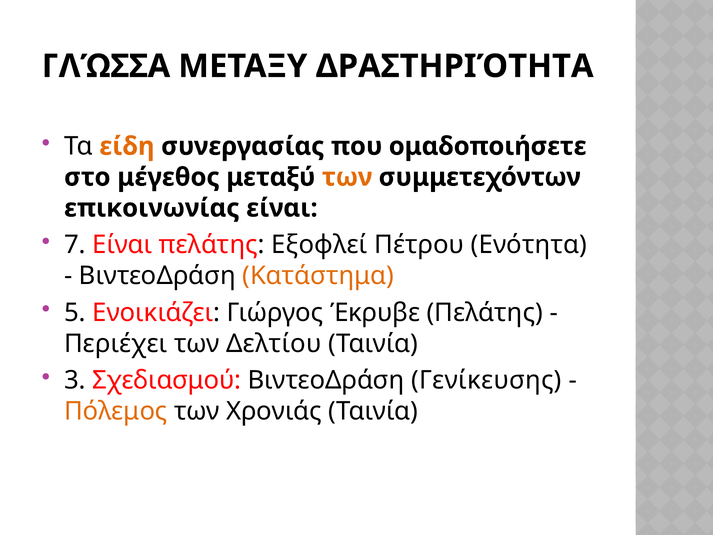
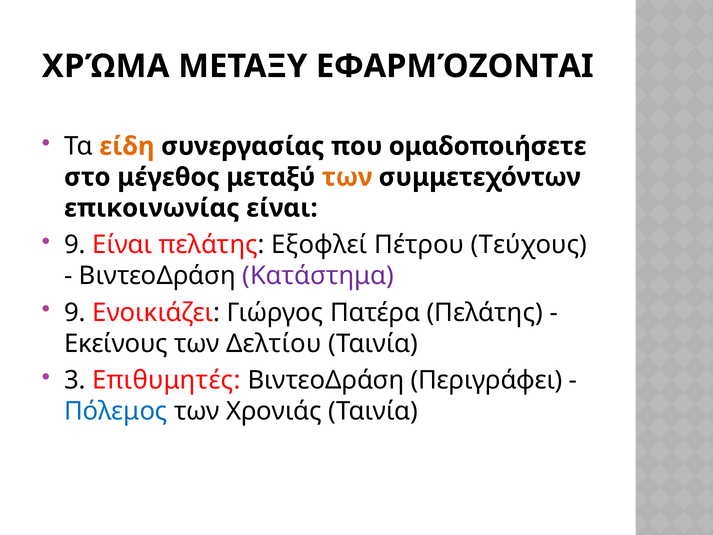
ΓΛΏΣΣΑ: ΓΛΏΣΣΑ -> ΧΡΏΜΑ (106, 66)
ΔΡΑΣΤΗΡΙΌΤΗΤΑ: ΔΡΑΣΤΗΡΙΌΤΗΤΑ -> ΕΦΑΡΜΌΖΟΝΤΑΙ (455, 66)
7: 7 -> 9 (75, 245)
Ενότητα: Ενότητα -> Τεύχους (529, 245)
Κατάστημα colour: orange -> purple (318, 276)
5: 5 -> 9 (75, 313)
Έκρυβε: Έκρυβε -> Πατέρα (375, 313)
Περιέχει: Περιέχει -> Εκείνους (116, 343)
Σχεδιασμού: Σχεδιασμού -> Επιθυμητές (166, 380)
Γενίκευσης: Γενίκευσης -> Περιγράφει (487, 380)
Πόλεμος colour: orange -> blue (116, 411)
